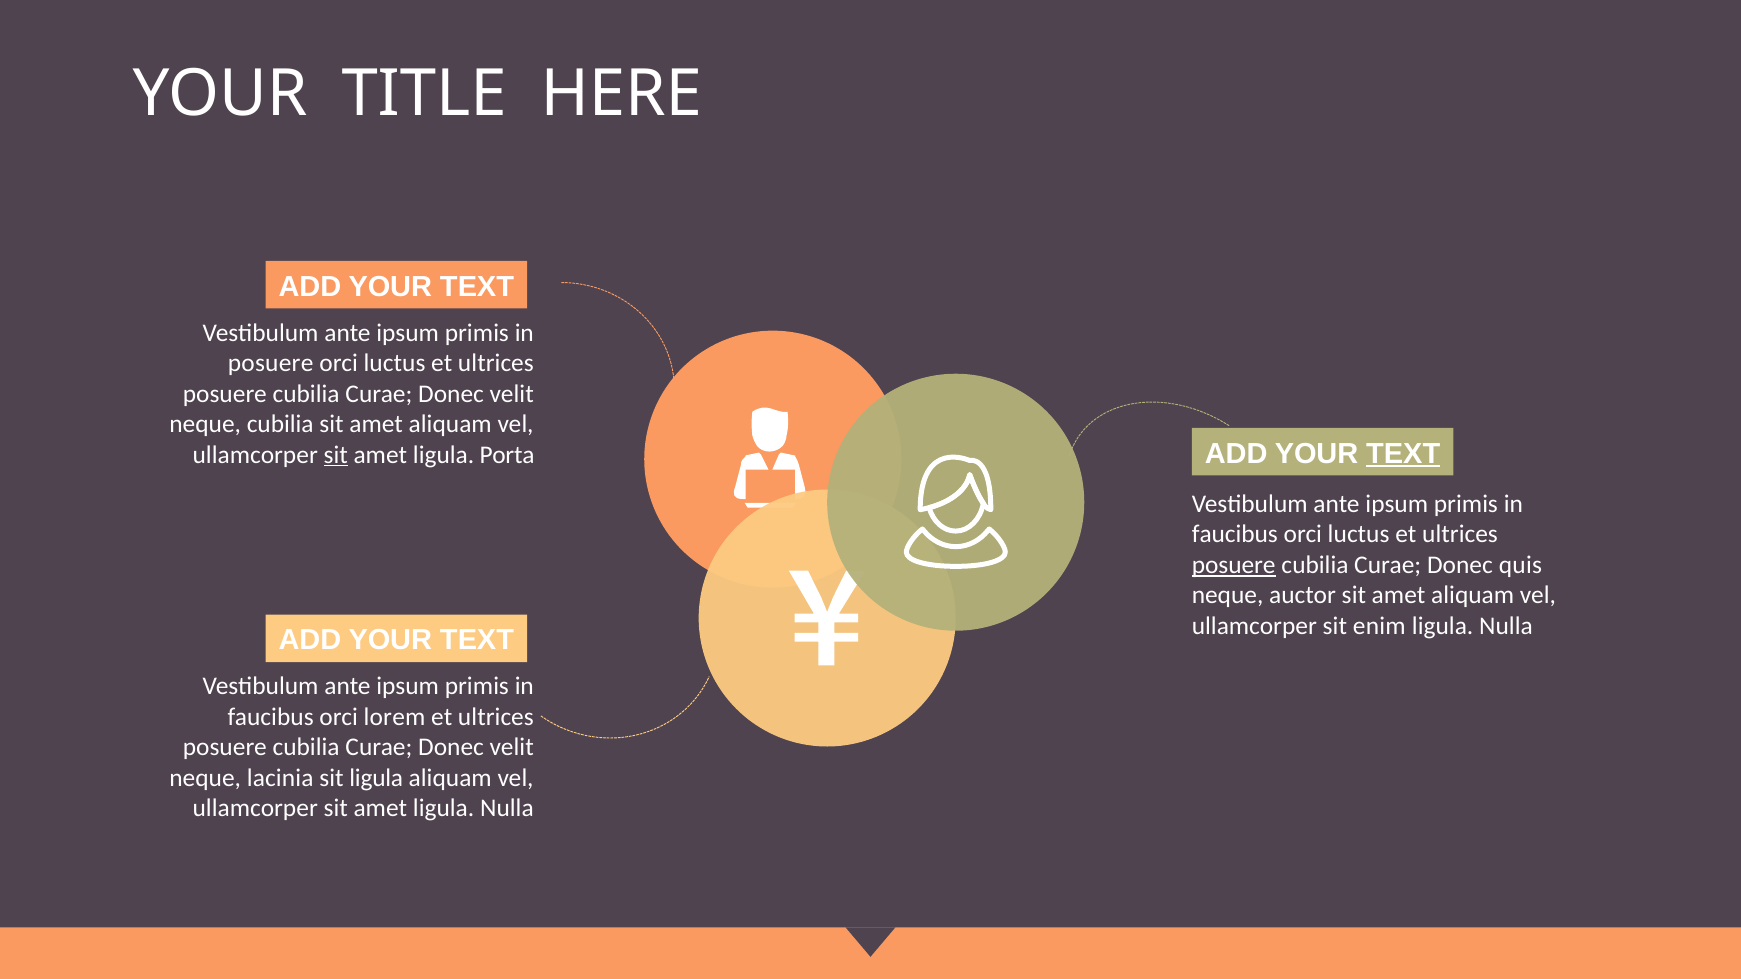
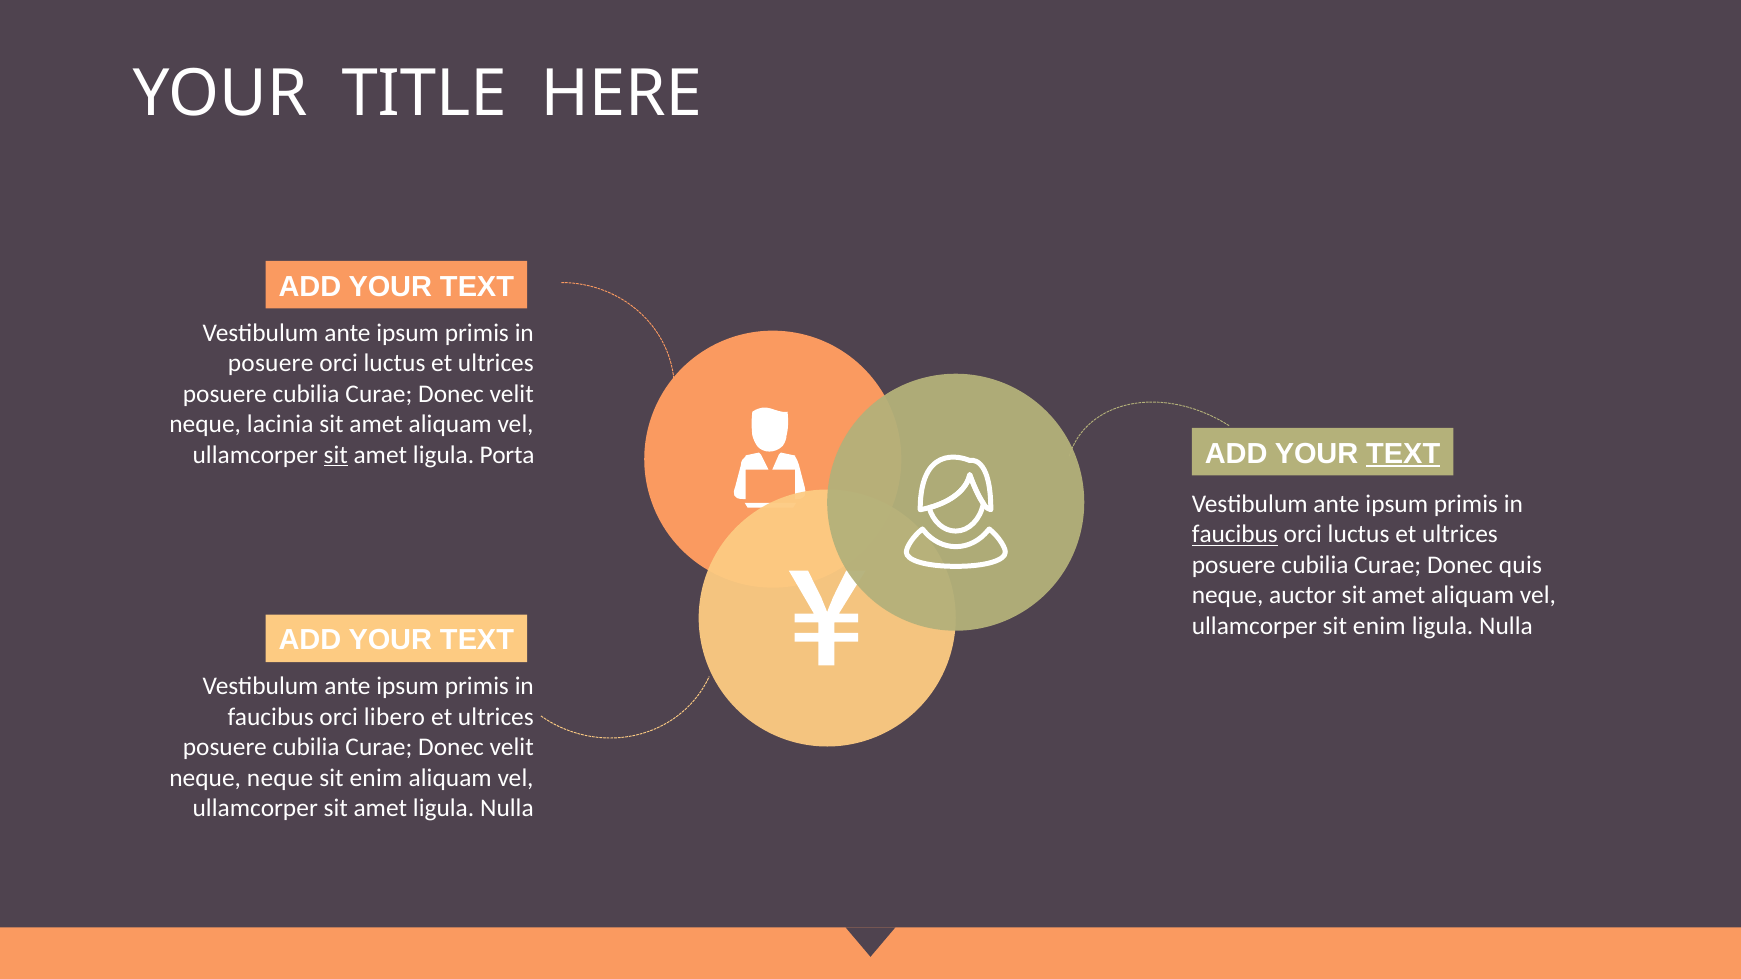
neque cubilia: cubilia -> lacinia (280, 424)
faucibus underline: none -> present (1235, 535)
posuere underline: present -> none (1234, 565)
lorem: lorem -> libero (394, 717)
neque lacinia: lacinia -> neque (280, 778)
ligula: ligula -> enim (376, 778)
